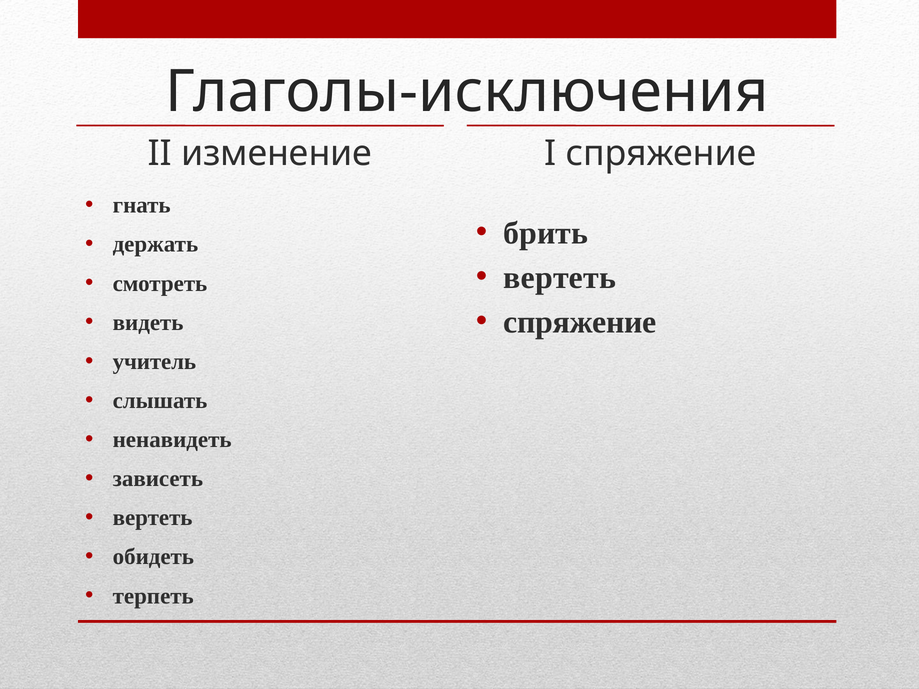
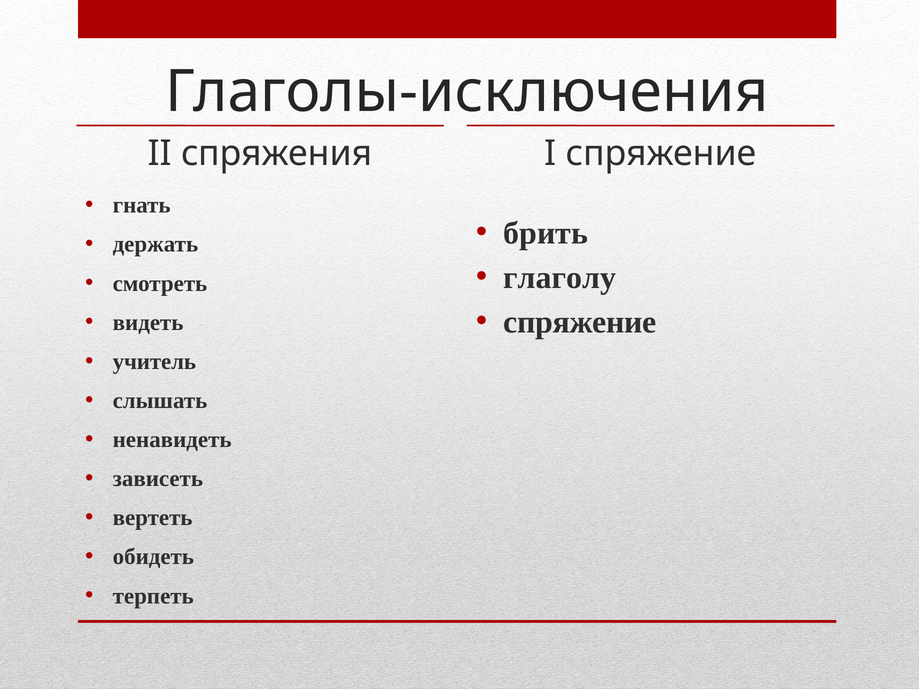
изменение: изменение -> спряжения (277, 154)
вертеть: вертеть -> глаголу (560, 278)
